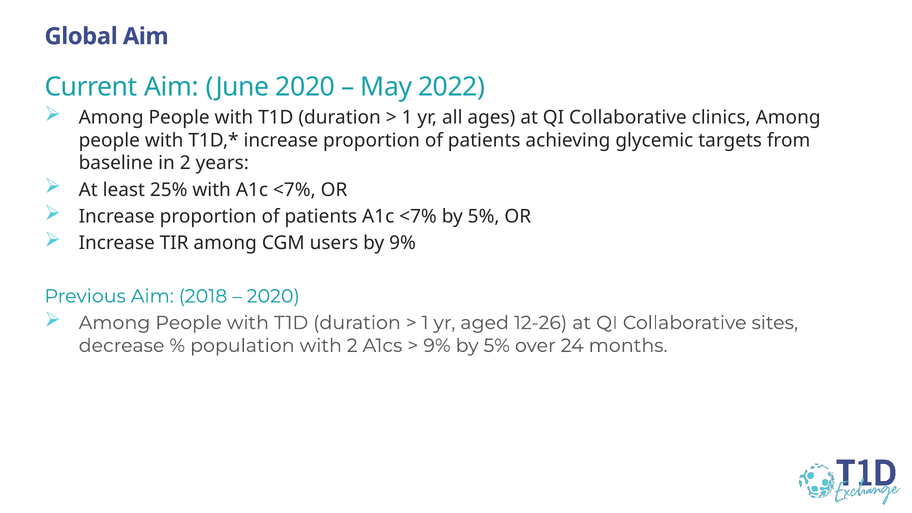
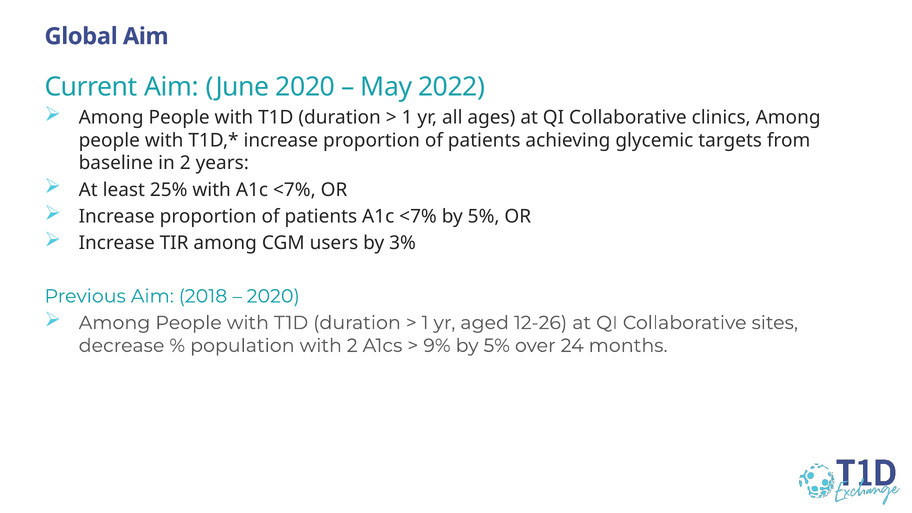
by 9%: 9% -> 3% (403, 243)
